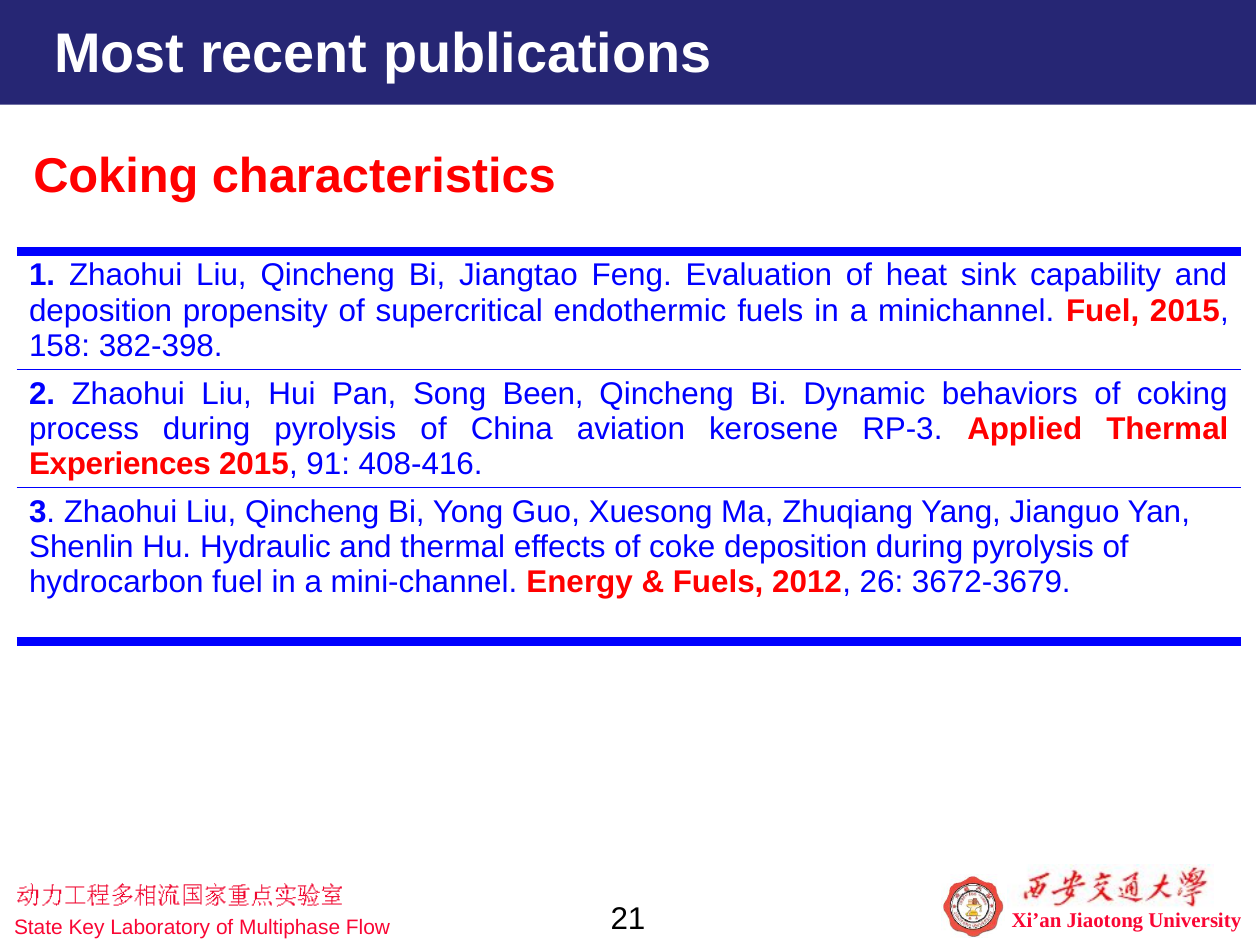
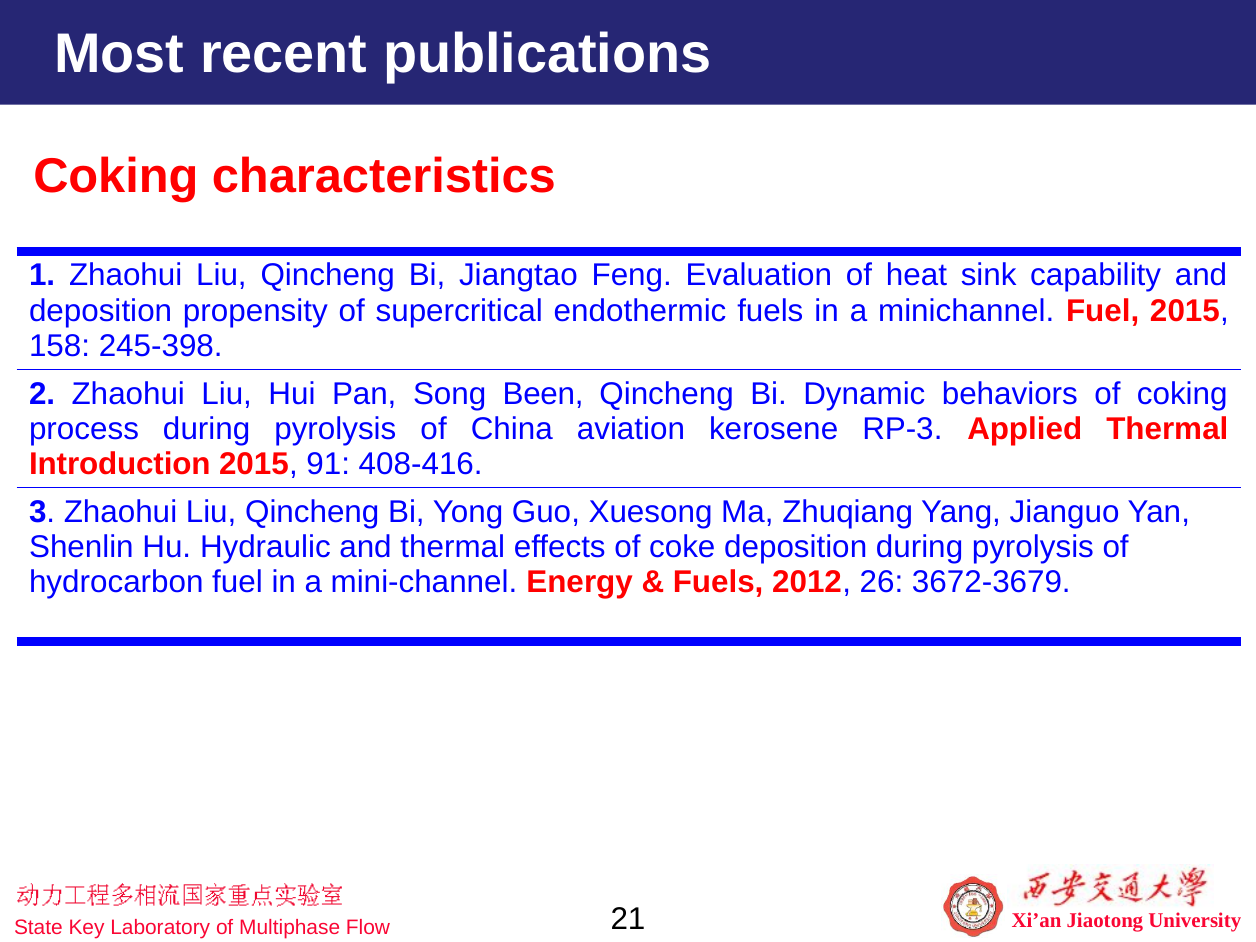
382-398: 382-398 -> 245-398 (161, 346)
Experiences: Experiences -> Introduction (120, 464)
